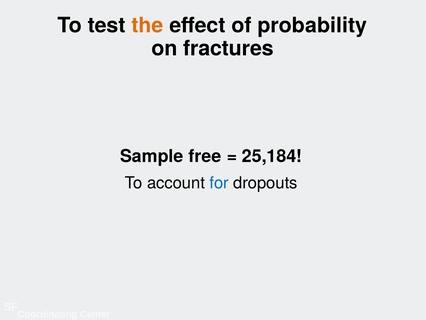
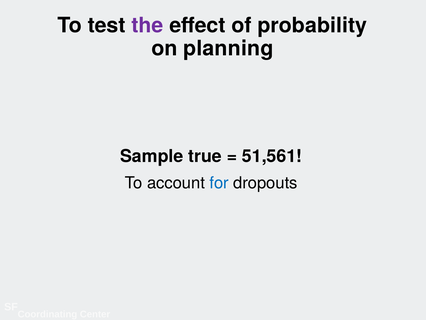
the colour: orange -> purple (147, 25)
fractures: fractures -> planning (228, 48)
free: free -> true (205, 156)
25,184: 25,184 -> 51,561 (272, 156)
